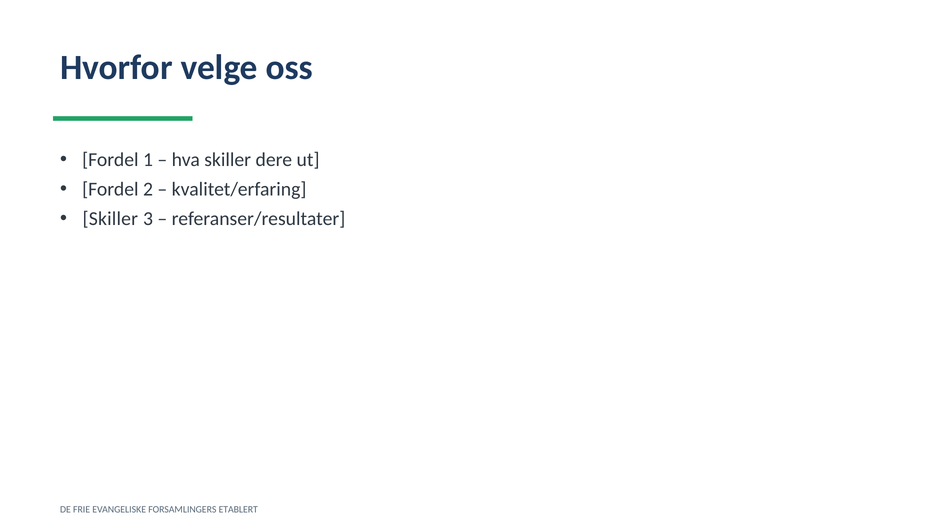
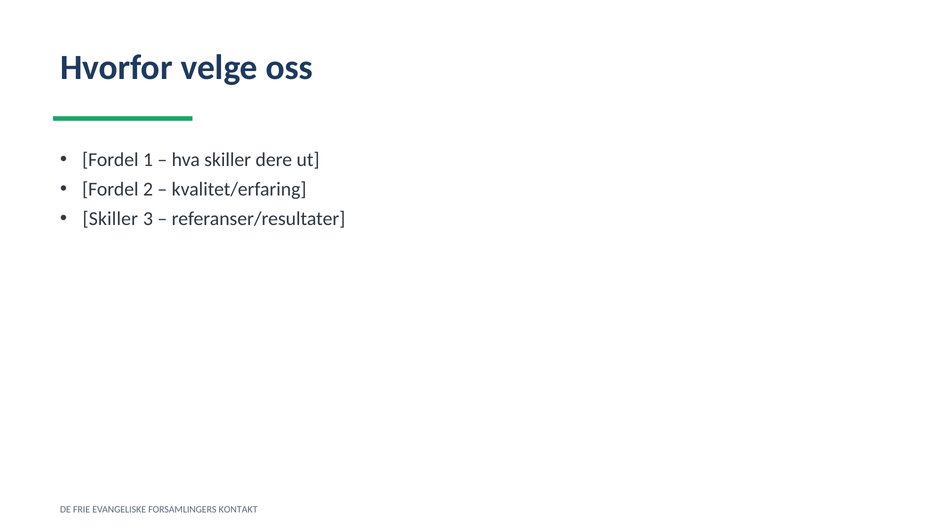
ETABLERT: ETABLERT -> KONTAKT (238, 509)
